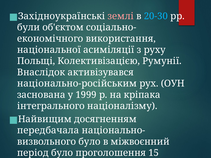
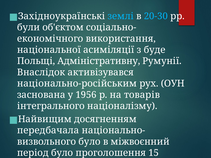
землі colour: pink -> light blue (121, 16)
руху: руху -> буде (155, 50)
Колективізацією: Колективізацією -> Адміністративну (99, 61)
1999: 1999 -> 1956 (86, 95)
кріпака: кріпака -> товарів (142, 95)
